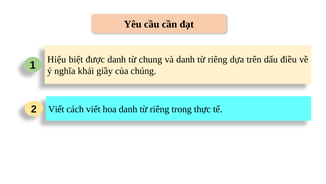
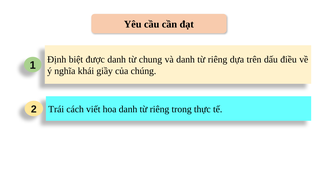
Hiệu: Hiệu -> Định (57, 59)
Viết: Viết -> Trái (56, 109)
